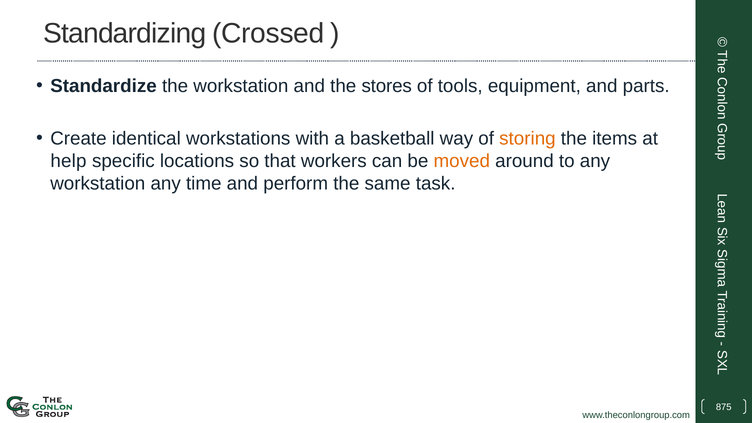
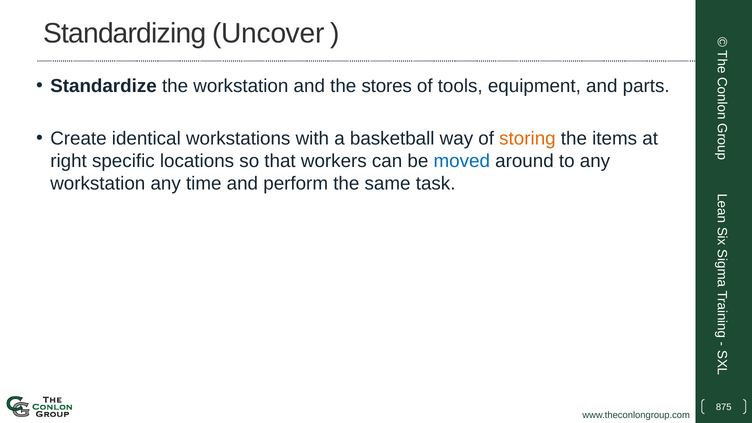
Crossed: Crossed -> Uncover (268, 33)
help: help -> right (69, 161)
moved colour: orange -> blue (462, 161)
